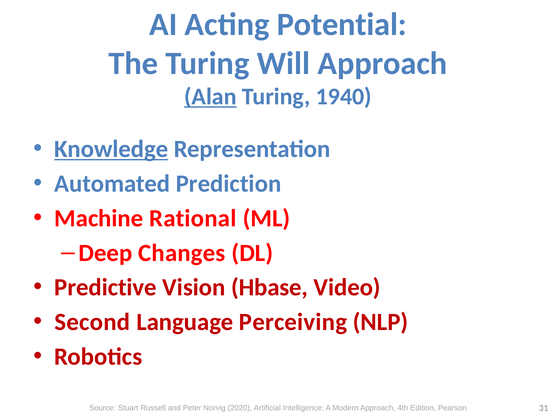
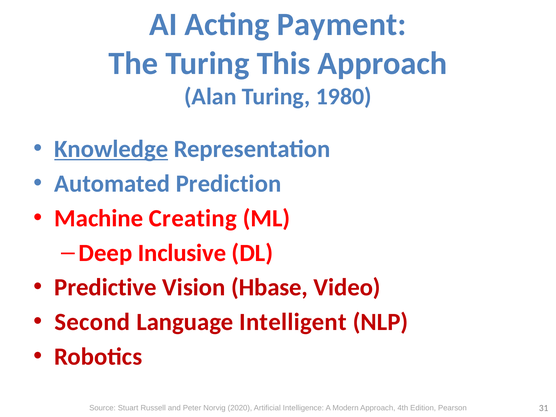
Potential: Potential -> Payment (342, 25)
Will: Will -> This (284, 63)
Alan underline: present -> none (210, 97)
1940: 1940 -> 1980 (344, 97)
Rational: Rational -> Creating (193, 218)
Changes: Changes -> Inclusive (182, 253)
Perceiving: Perceiving -> Intelligent (293, 322)
